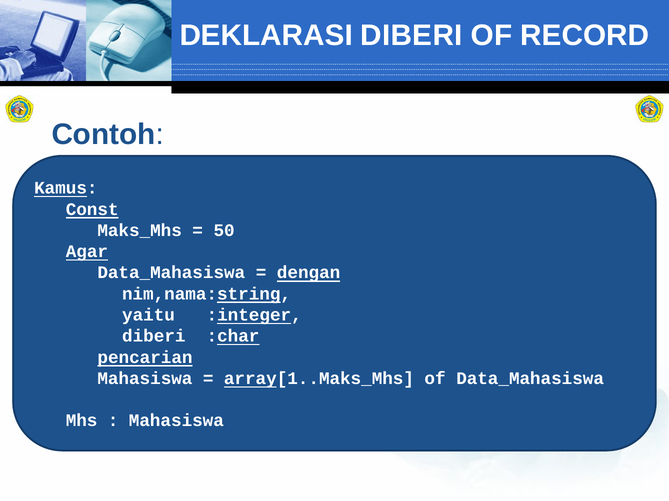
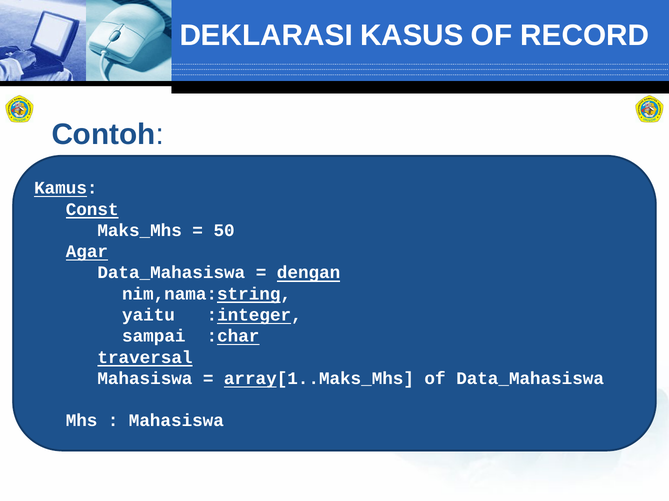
DEKLARASI DIBERI: DIBERI -> KASUS (412, 36)
diberi: diberi -> sampai (154, 337)
pencarian: pencarian -> traversal (145, 358)
